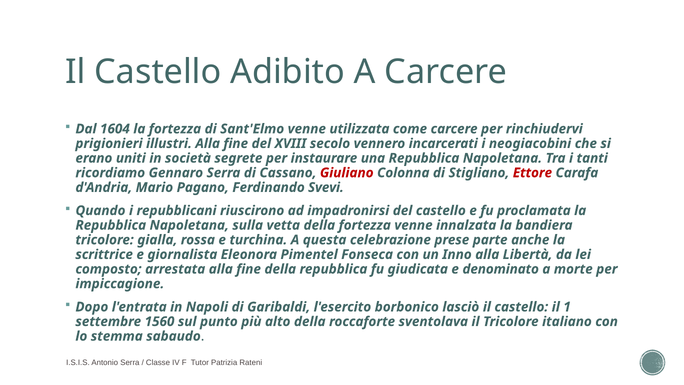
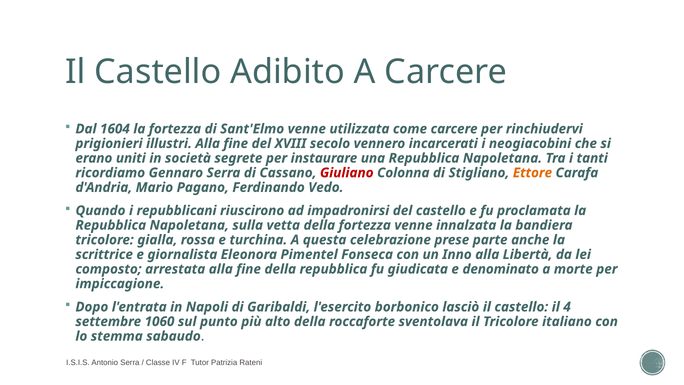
Ettore colour: red -> orange (532, 173)
Svevi: Svevi -> Vedo (326, 187)
1: 1 -> 4 (567, 307)
1560: 1560 -> 1060 (160, 321)
